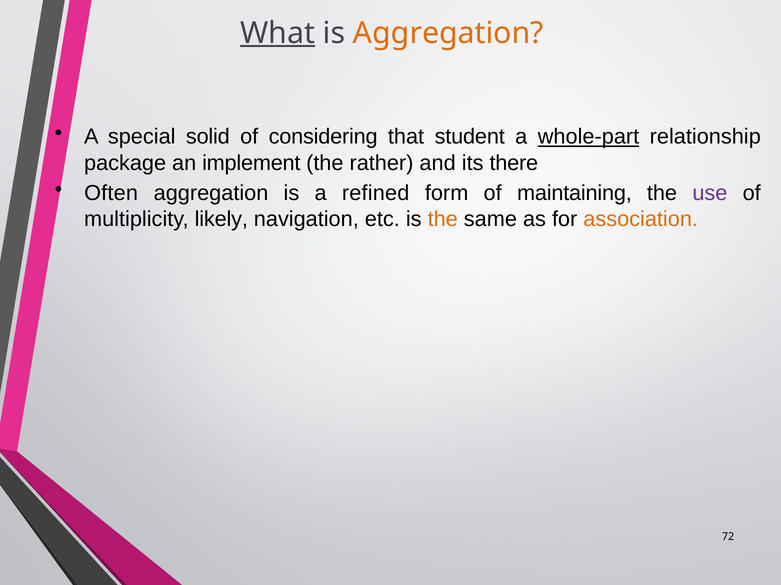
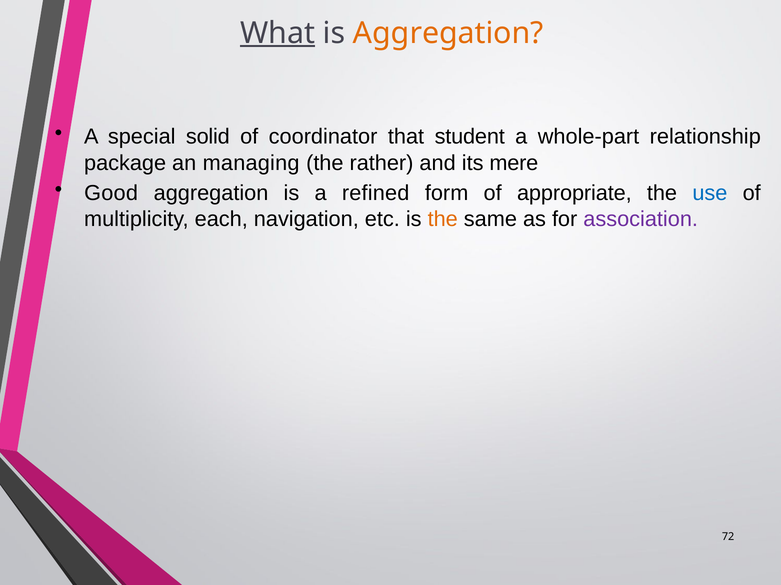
considering: considering -> coordinator (323, 137)
whole-part underline: present -> none (589, 137)
implement: implement -> managing (251, 163)
there: there -> mere (514, 163)
Often: Often -> Good (111, 193)
maintaining: maintaining -> appropriate (574, 193)
use colour: purple -> blue (710, 193)
likely: likely -> each (221, 219)
association colour: orange -> purple (641, 219)
